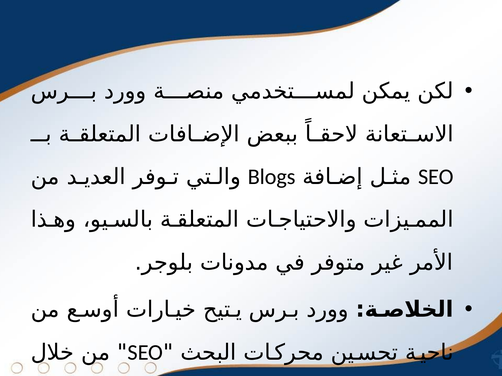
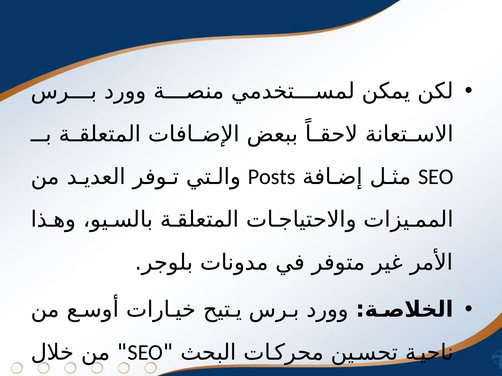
Blogs: Blogs -> Posts (272, 177)
